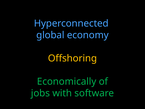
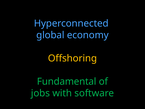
Economically: Economically -> Fundamental (67, 81)
